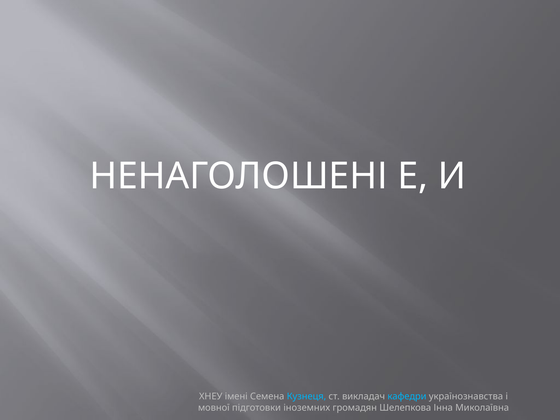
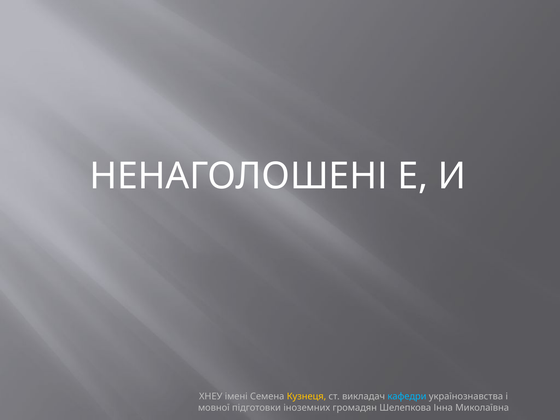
Кузнеця colour: light blue -> yellow (306, 396)
